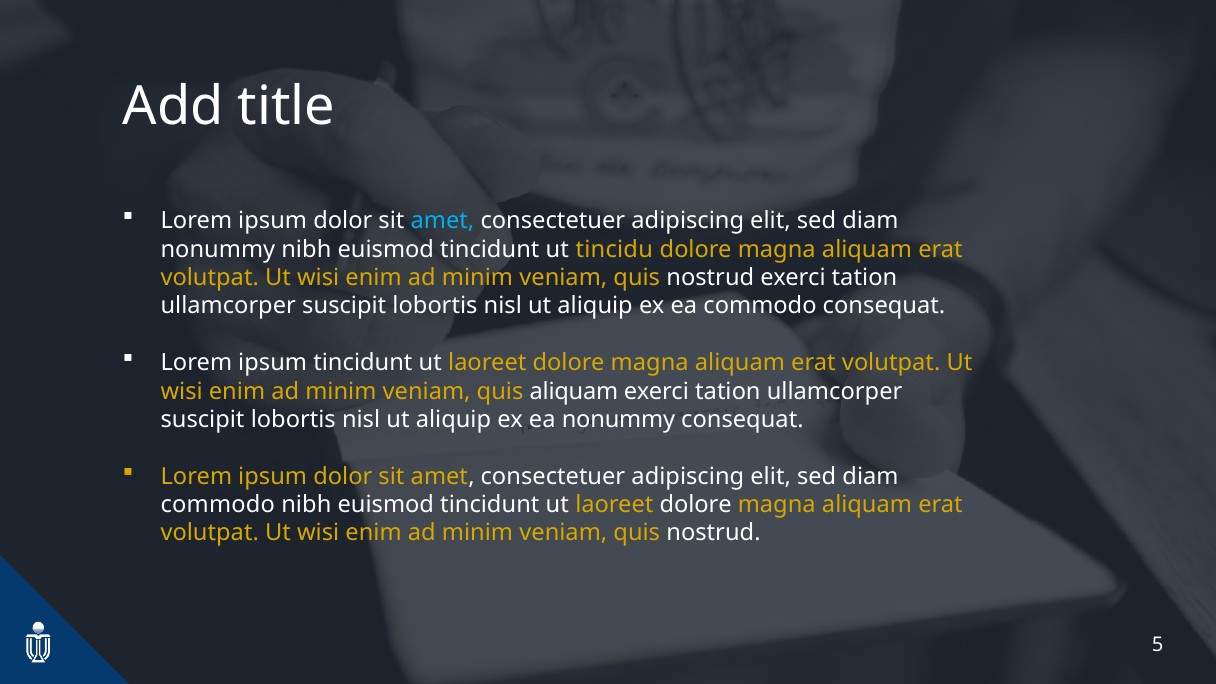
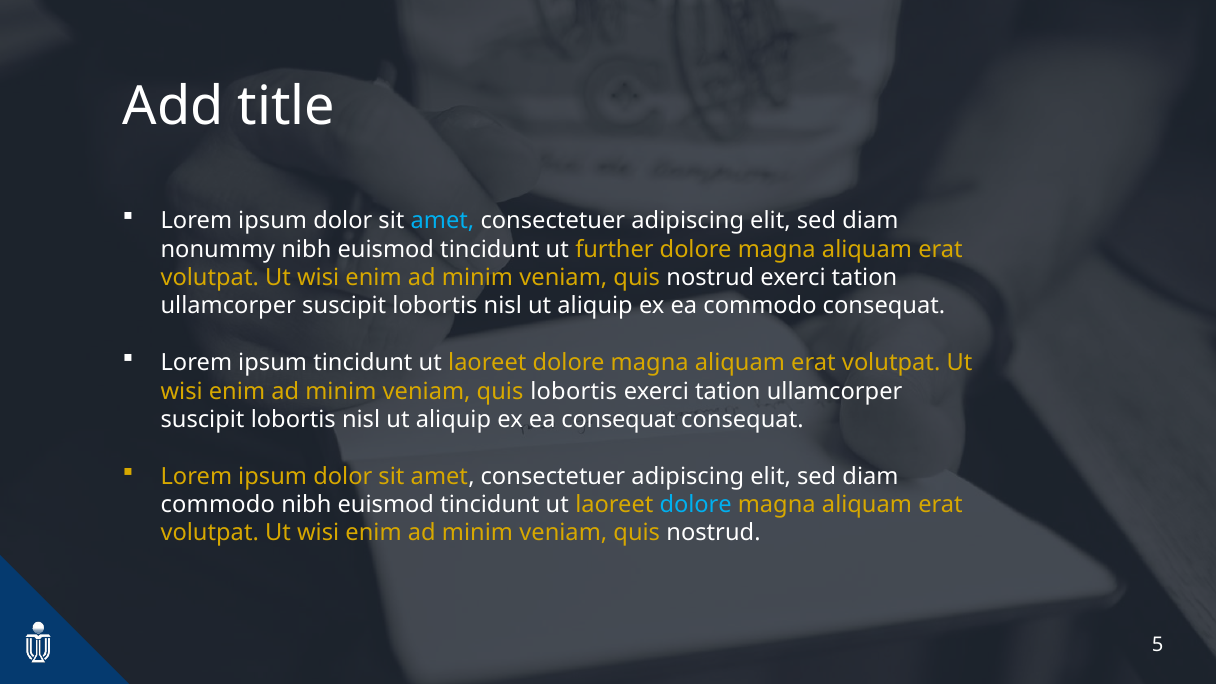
tincidu: tincidu -> further (614, 249)
quis aliquam: aliquam -> lobortis (574, 391)
ea nonummy: nonummy -> consequat (618, 420)
dolore colour: white -> light blue (696, 505)
